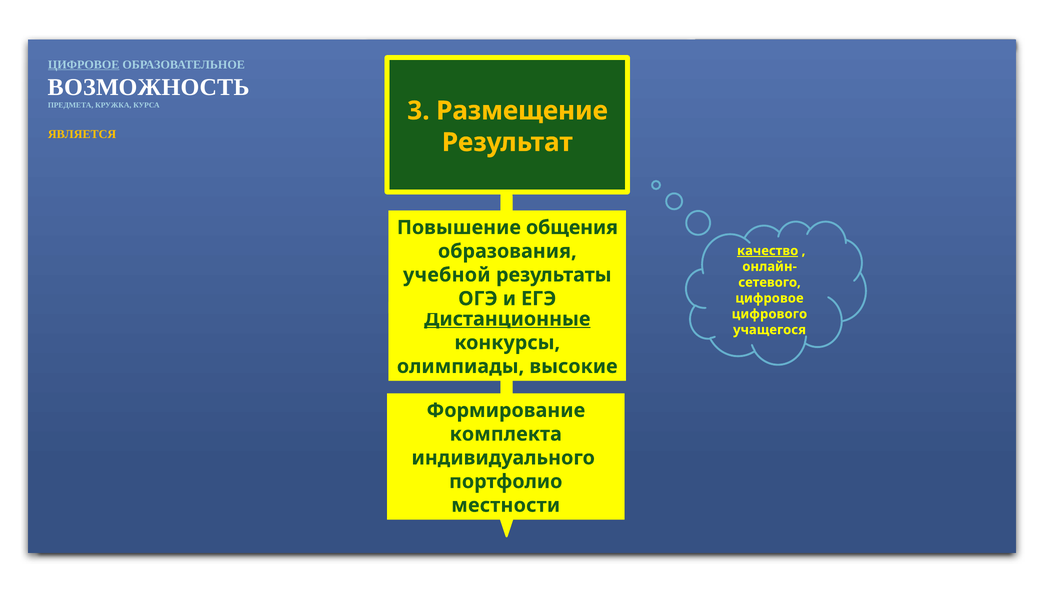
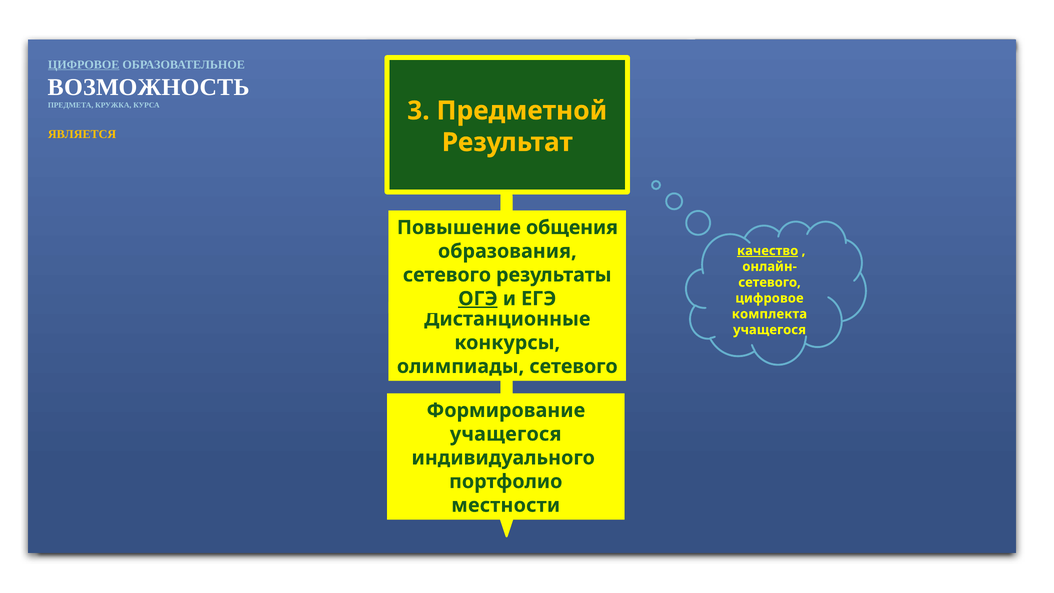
Размещение: Размещение -> Предметной (522, 111)
учебной: учебной -> сетевого (447, 275)
ОГЭ underline: none -> present (478, 299)
цифрового: цифрового -> комплекта (769, 314)
Дистанционные underline: present -> none (507, 319)
олимпиады высокие: высокие -> сетевого (574, 366)
комплекта: комплекта -> учащегося (506, 434)
